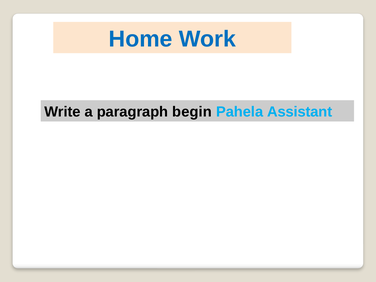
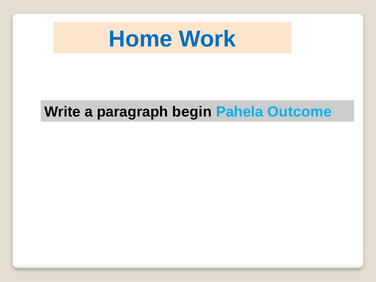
Assistant: Assistant -> Outcome (300, 112)
